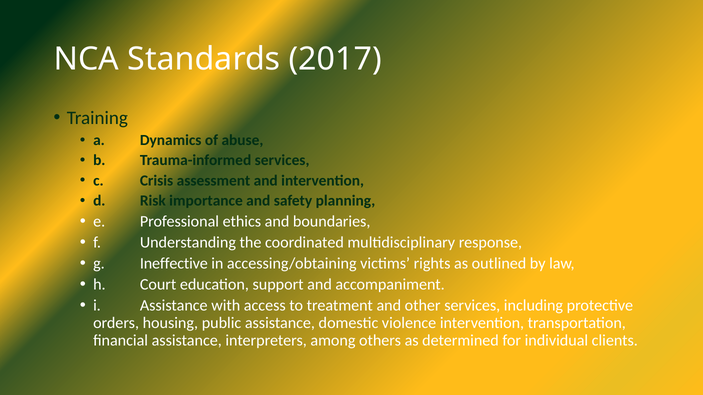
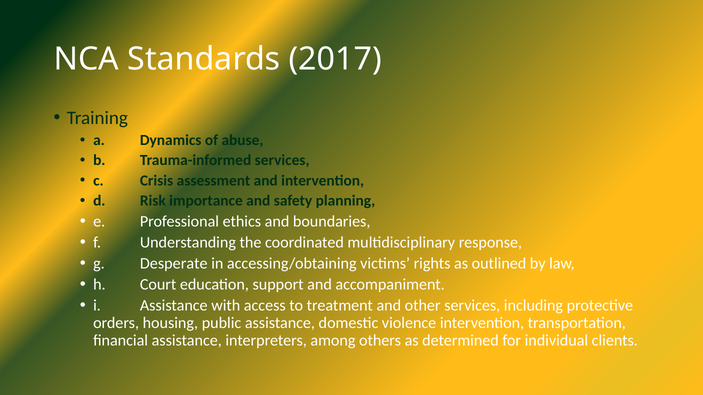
Ineffective: Ineffective -> Desperate (174, 264)
